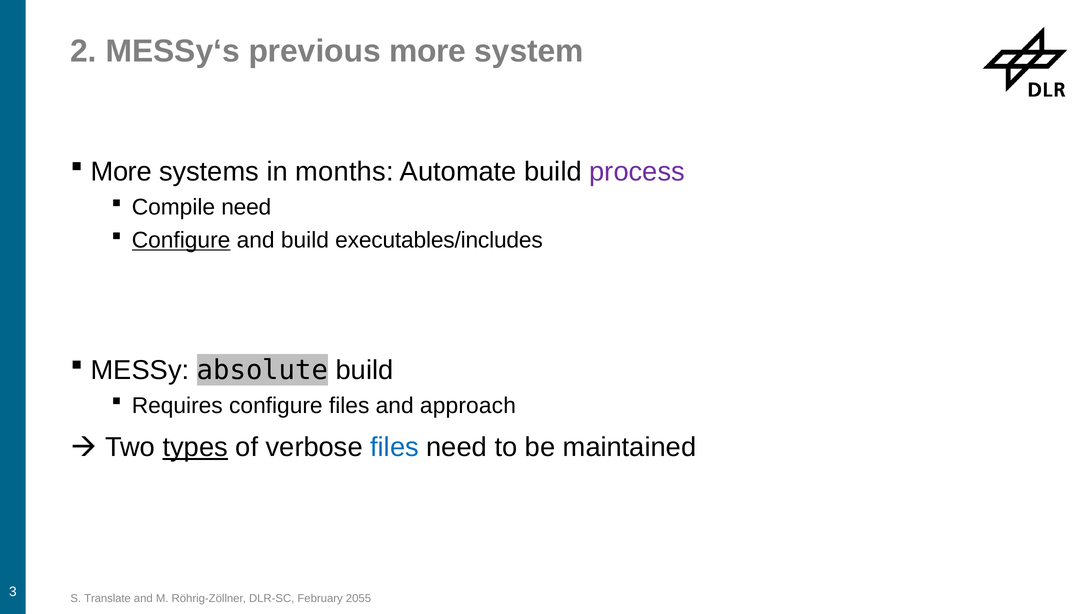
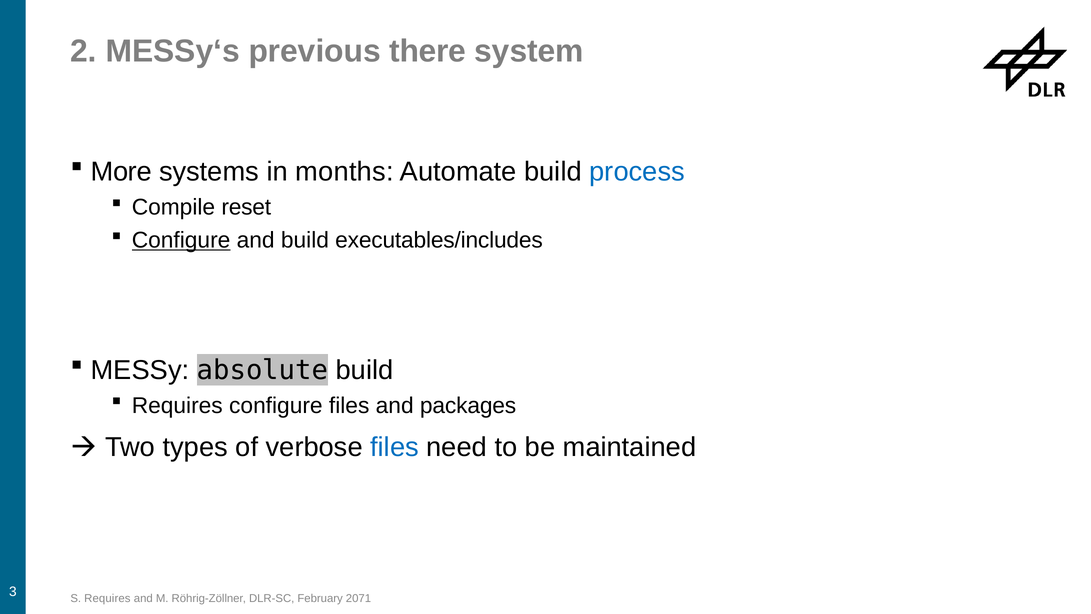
previous more: more -> there (428, 51)
process colour: purple -> blue (637, 172)
Compile need: need -> reset (246, 207)
approach: approach -> packages (468, 405)
types underline: present -> none (195, 447)
S Translate: Translate -> Requires (107, 598)
2055: 2055 -> 2071 (358, 598)
